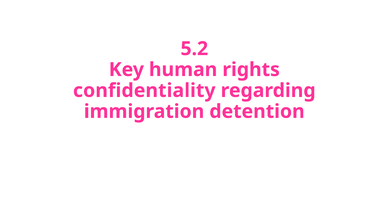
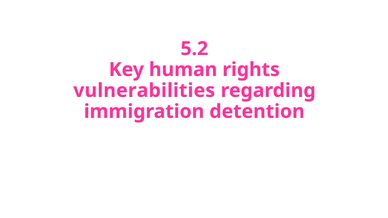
confidentiality: confidentiality -> vulnerabilities (144, 91)
